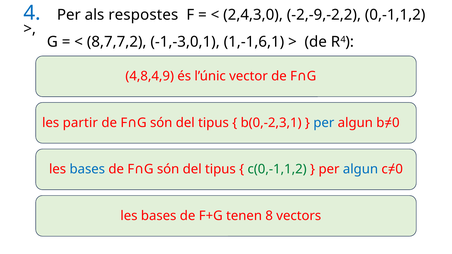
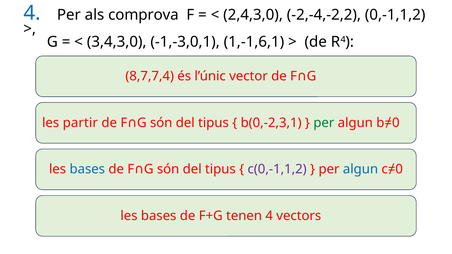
respostes: respostes -> comprova (143, 15)
-2,-9,-2,2: -2,-9,-2,2 -> -2,-4,-2,2 (324, 15)
8,7,7,2: 8,7,7,2 -> 3,4,3,0 (117, 42)
4,8,4,9: 4,8,4,9 -> 8,7,7,4 (150, 76)
per colour: blue -> green (324, 123)
c(0,-1,1,2 colour: green -> purple (277, 169)
tenen 8: 8 -> 4 (269, 216)
